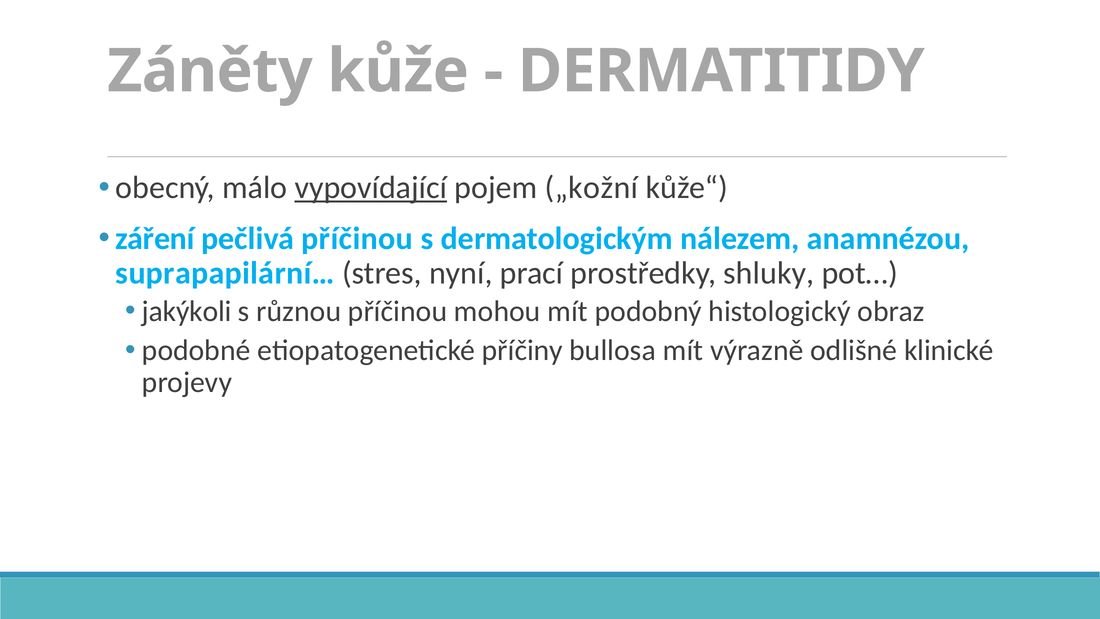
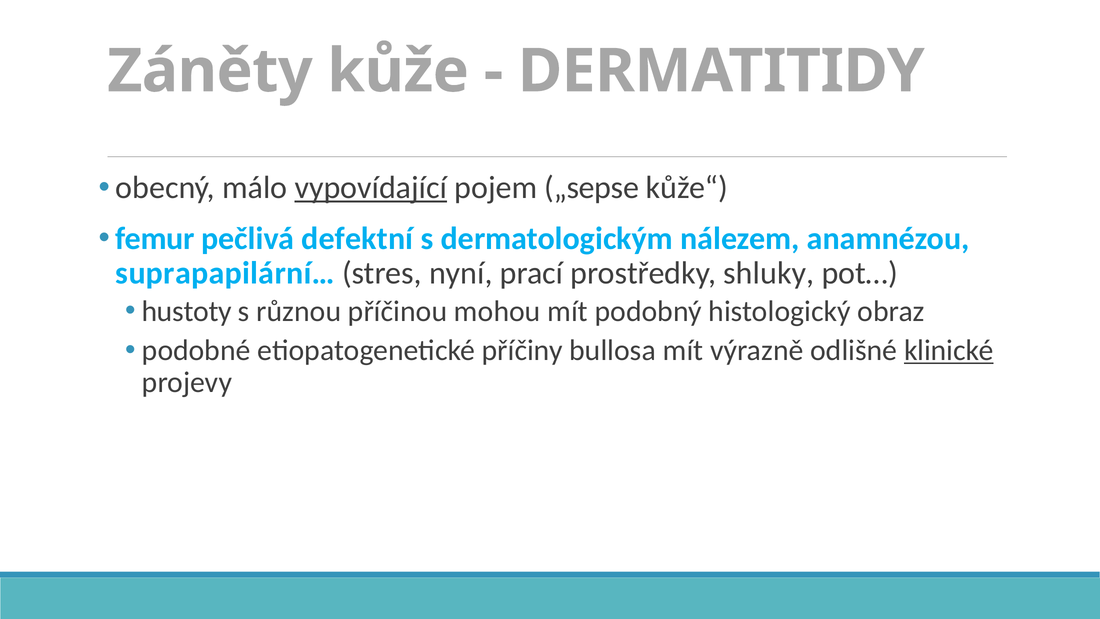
„kožní: „kožní -> „sepse (592, 188)
záření: záření -> femur (155, 238)
pečlivá příčinou: příčinou -> defektní (357, 238)
jakýkoli: jakýkoli -> hustoty (187, 311)
klinické underline: none -> present (949, 350)
